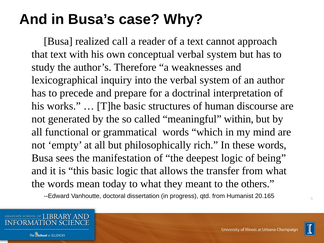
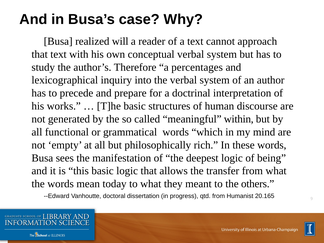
call: call -> will (120, 41)
weaknesses: weaknesses -> percentages (197, 67)
